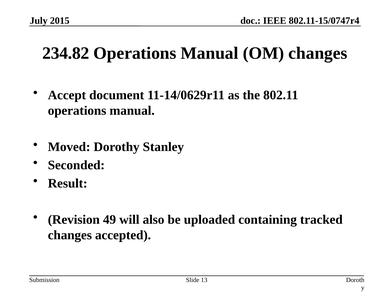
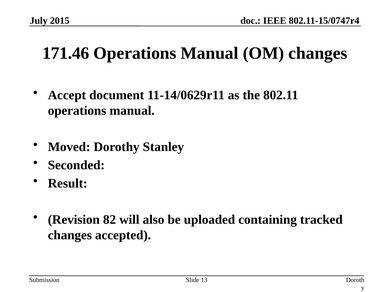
234.82: 234.82 -> 171.46 (66, 53)
49: 49 -> 82 (110, 220)
